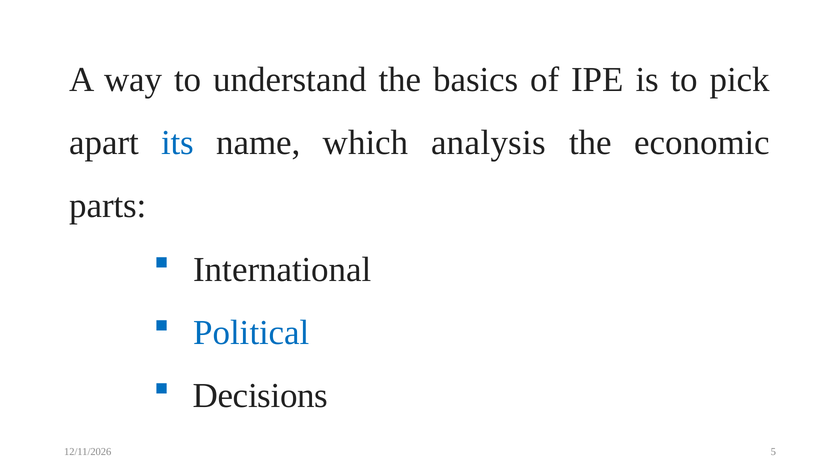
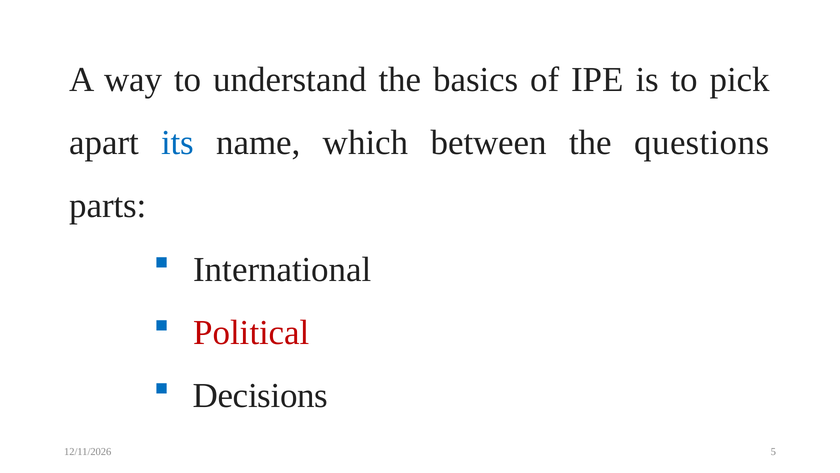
analysis: analysis -> between (489, 143)
economic: economic -> questions (702, 143)
Political colour: blue -> red (251, 332)
